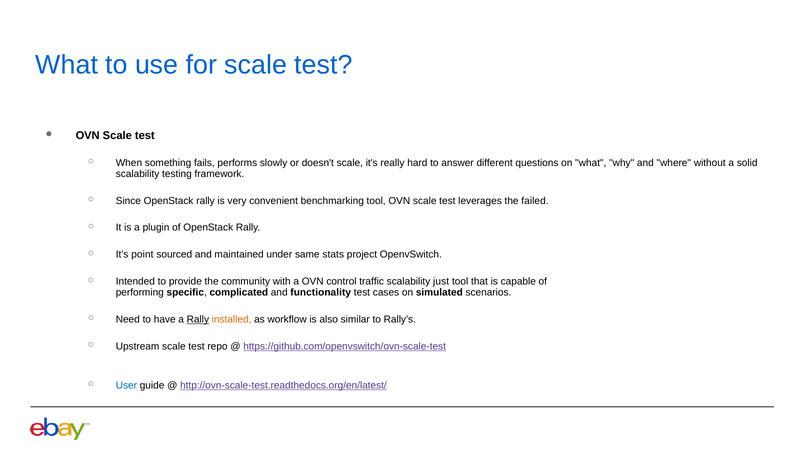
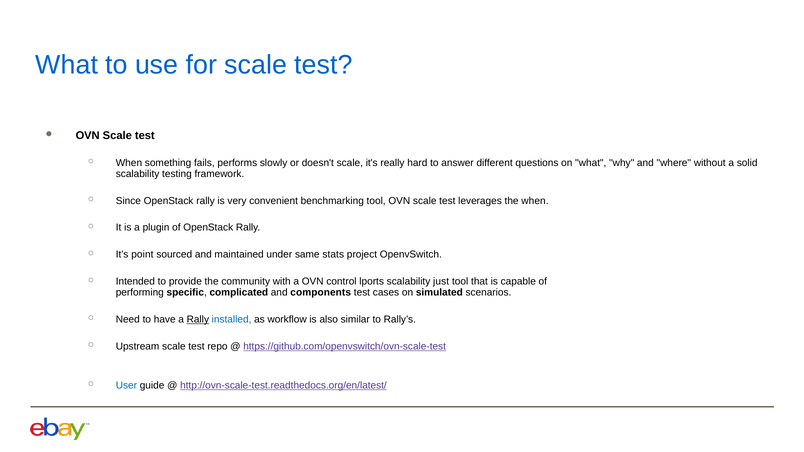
the failed: failed -> when (535, 201)
traffic: traffic -> lports (372, 282)
functionality: functionality -> components (321, 293)
installed colour: orange -> blue (232, 319)
